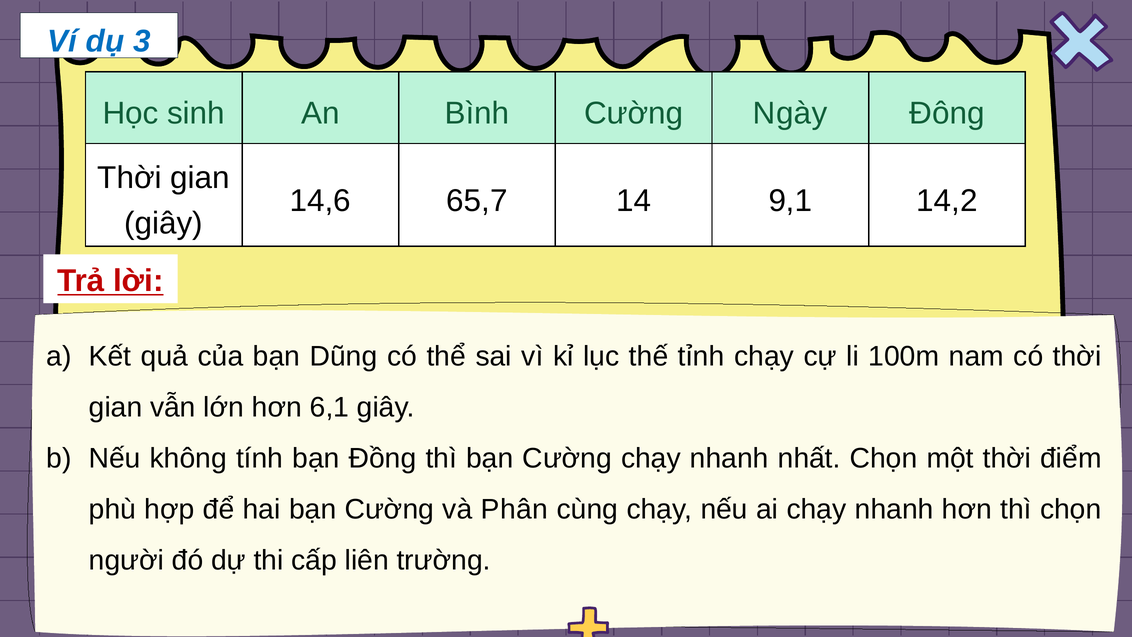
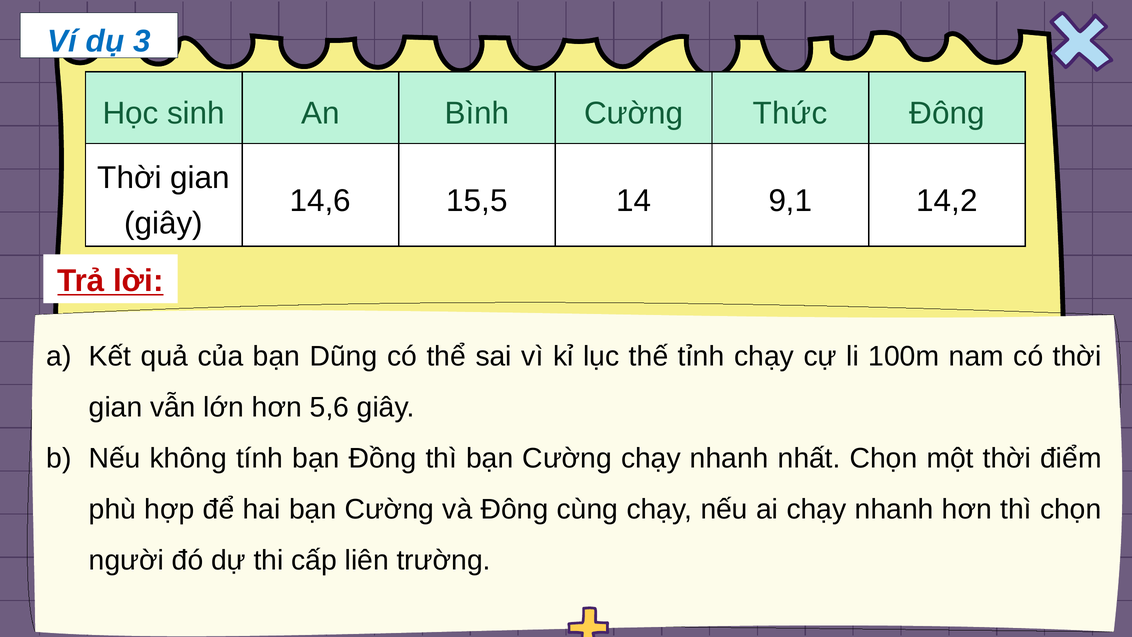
Ngày: Ngày -> Thức (790, 113)
65,7: 65,7 -> 15,5 (477, 201)
6,1: 6,1 -> 5,6 (329, 407)
và Phân: Phân -> Đông (515, 509)
